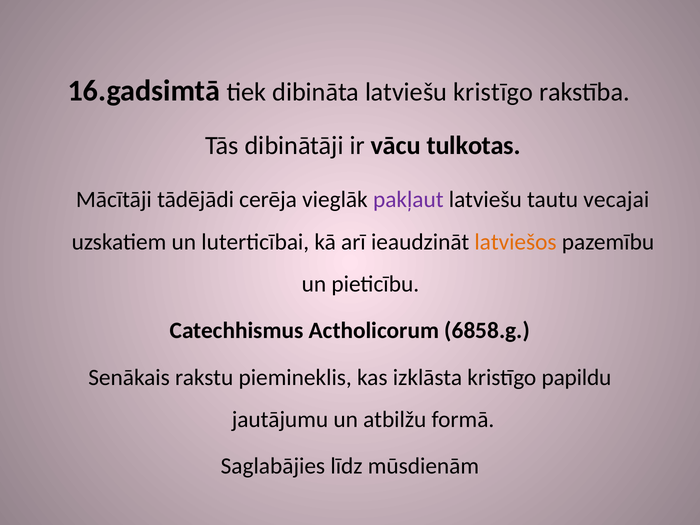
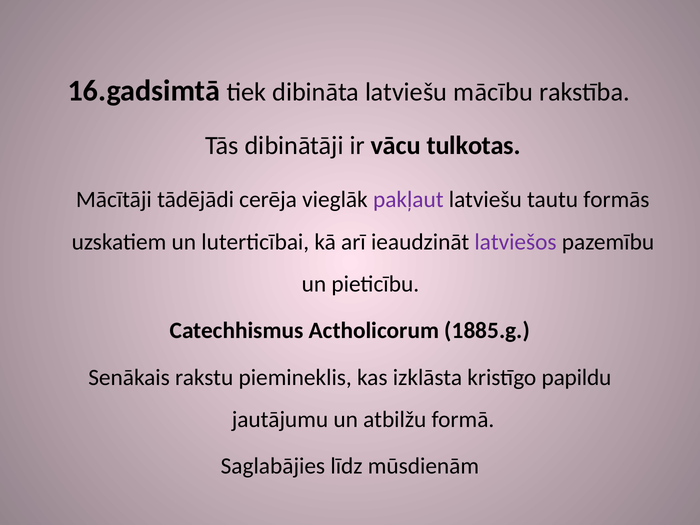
latviešu kristīgo: kristīgo -> mācību (493, 92)
vecajai: vecajai -> formās (616, 200)
latviešos colour: orange -> purple (515, 242)
6858.g: 6858.g -> 1885.g (487, 331)
